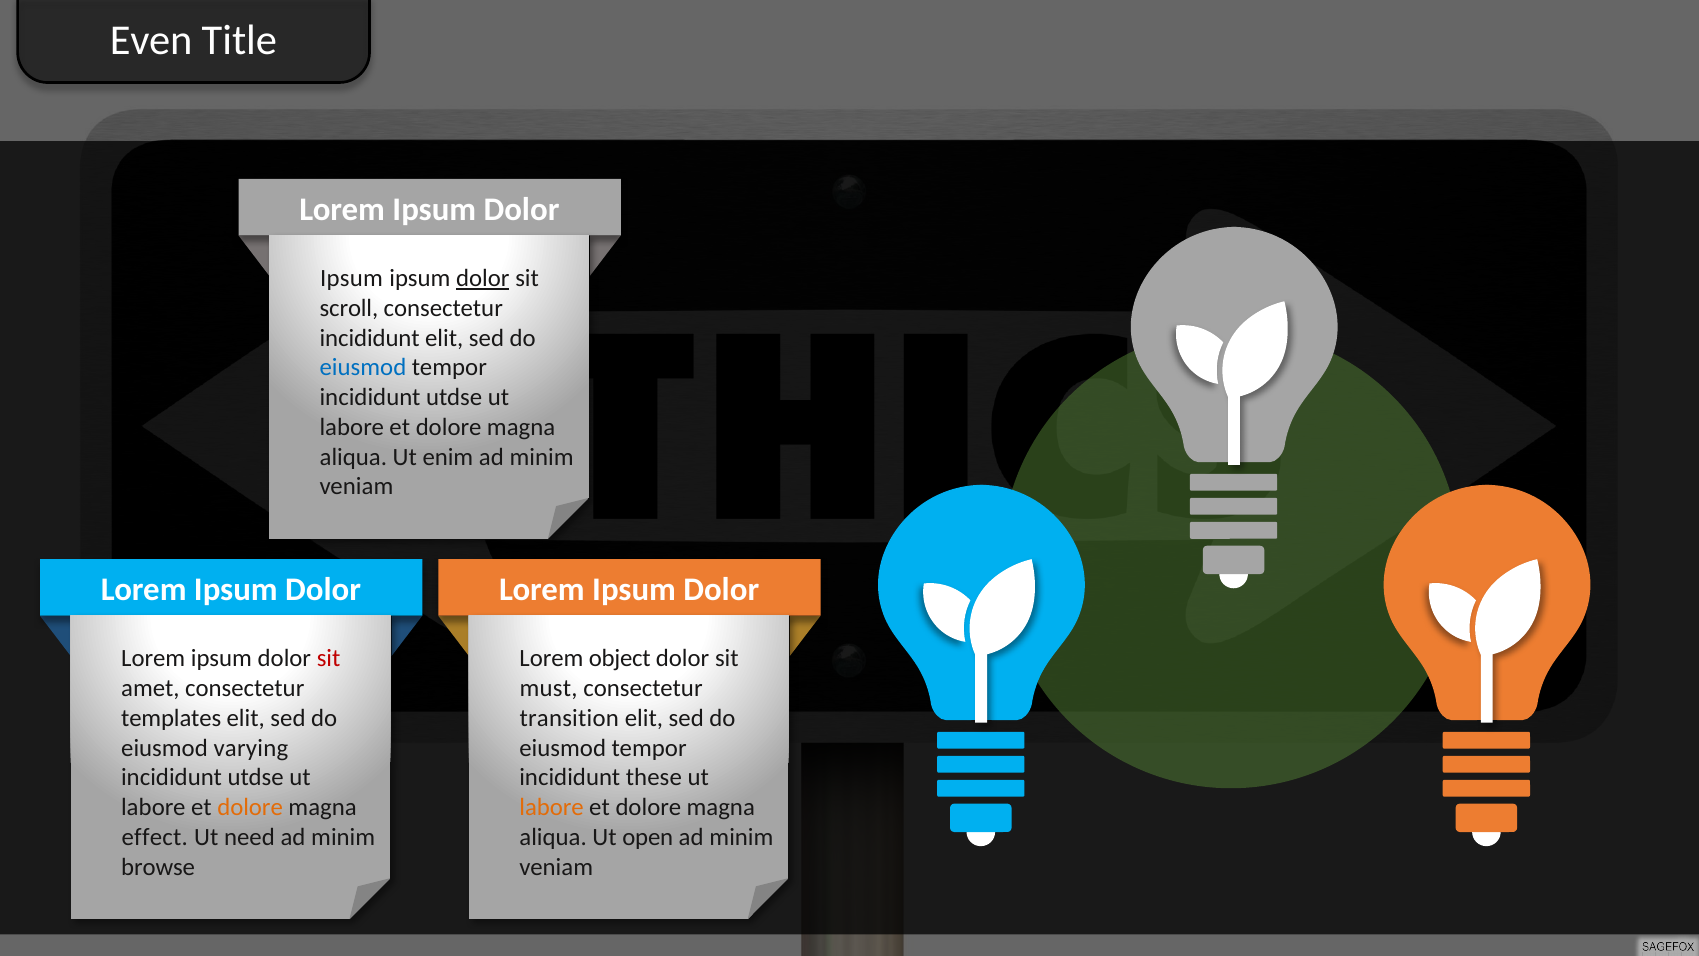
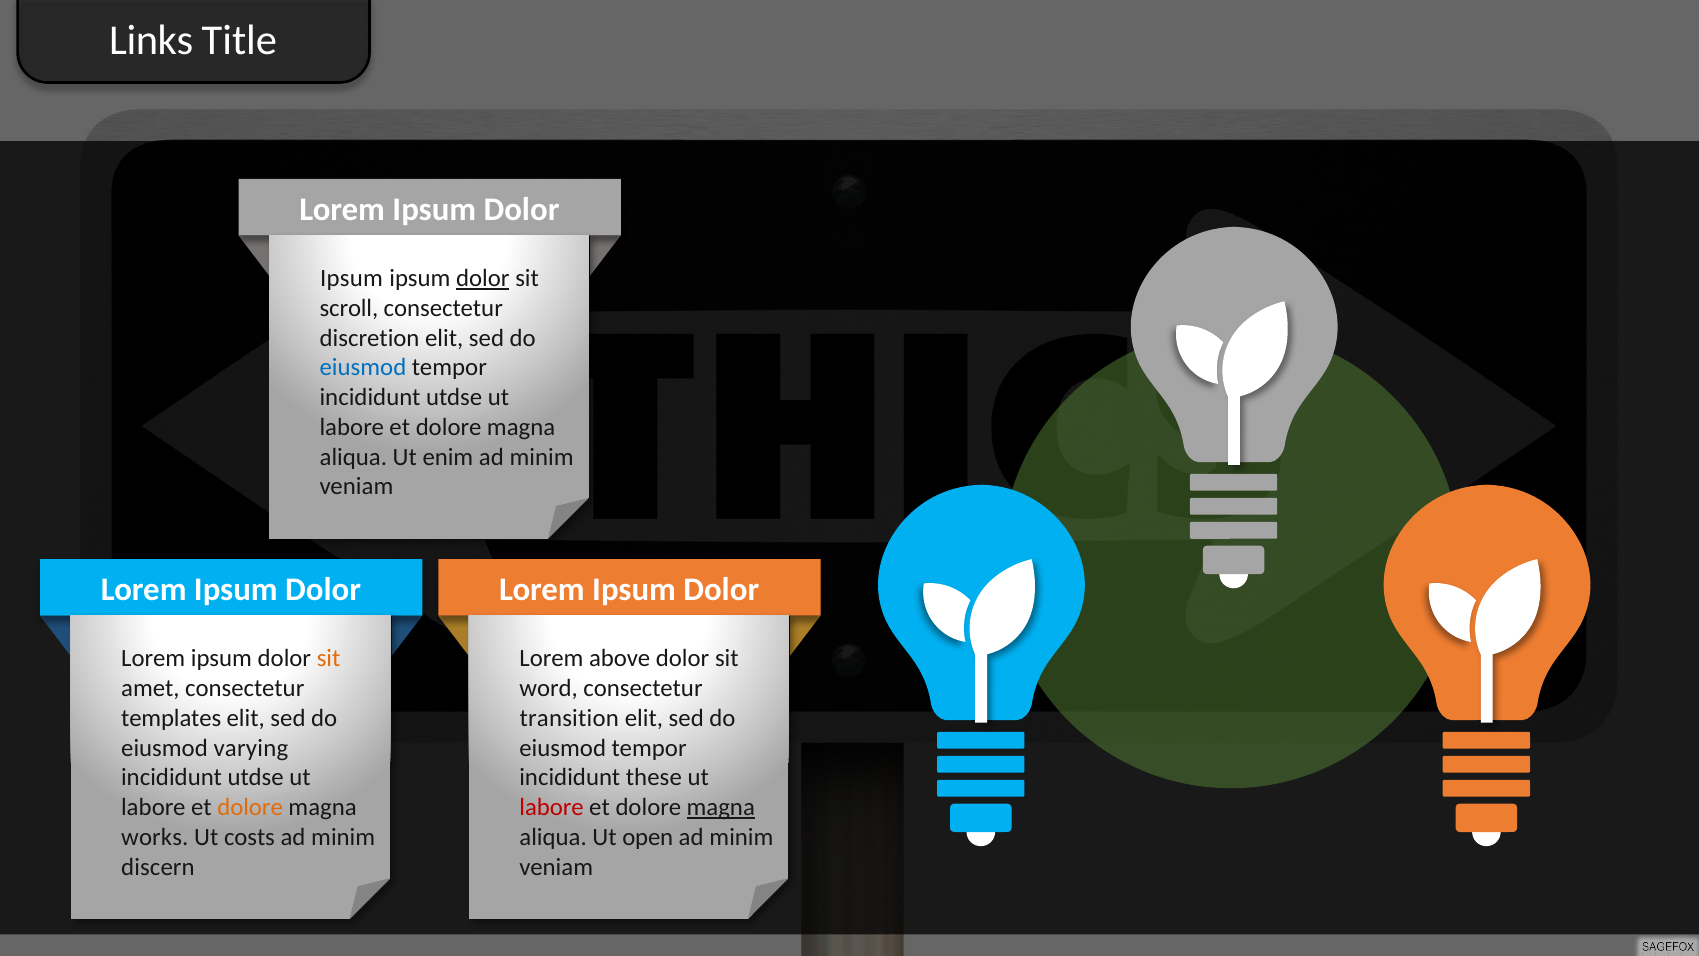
Even: Even -> Links (151, 40)
incididunt: incididunt -> discretion (370, 338)
sit colour: red -> orange (329, 659)
object: object -> above (620, 659)
must: must -> word (549, 688)
labore colour: orange -> red (552, 807)
magna underline: none -> present (721, 807)
effect: effect -> works (155, 837)
need: need -> costs (249, 837)
browse: browse -> discern (158, 867)
